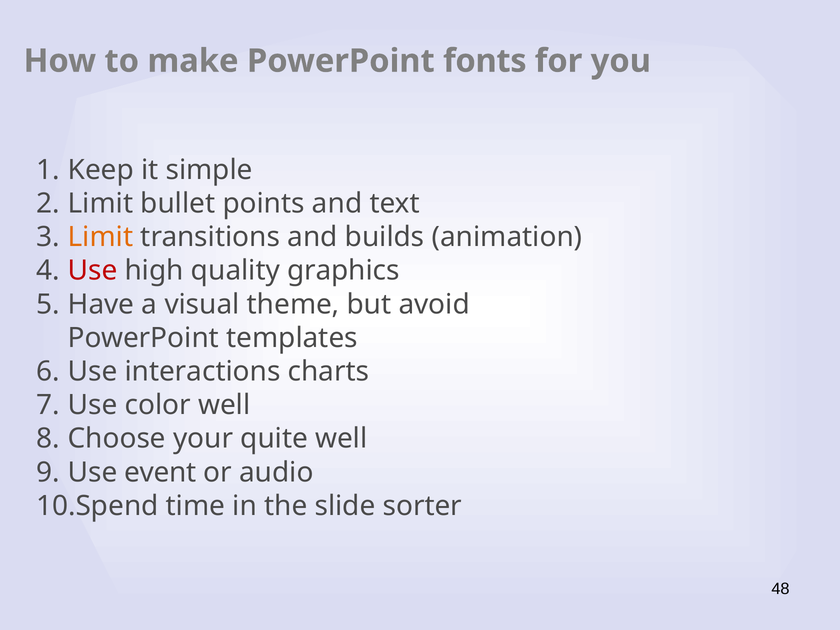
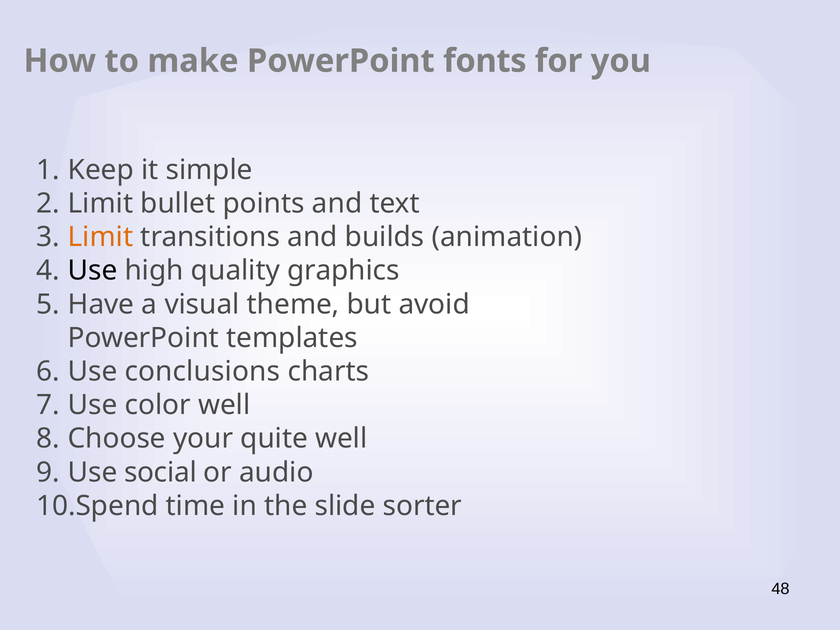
Use colour: red -> black (93, 271)
interactions: interactions -> conclusions (202, 371)
event: event -> social (160, 472)
